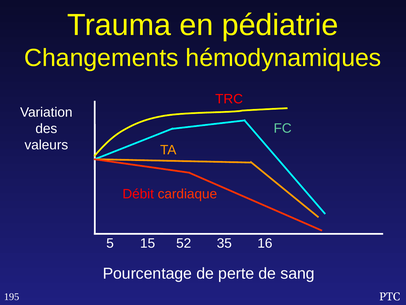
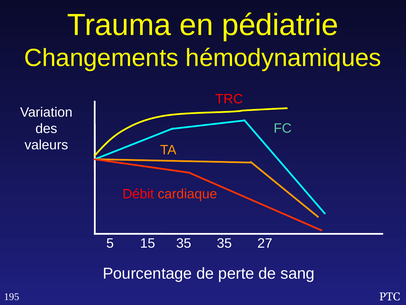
15 52: 52 -> 35 (184, 243)
16: 16 -> 27 (265, 243)
